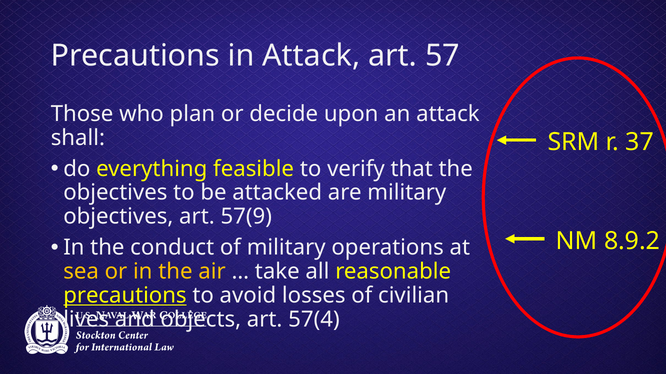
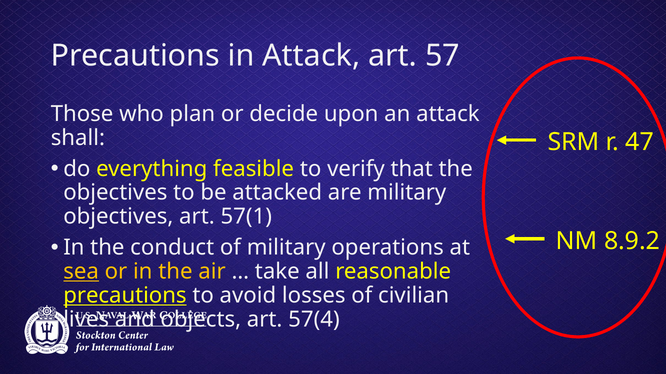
37: 37 -> 47 (640, 142)
57(9: 57(9 -> 57(1 (246, 217)
sea underline: none -> present (81, 272)
